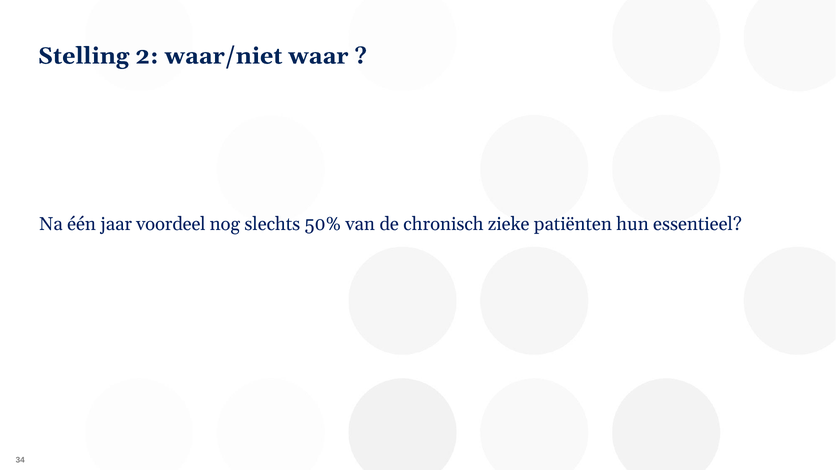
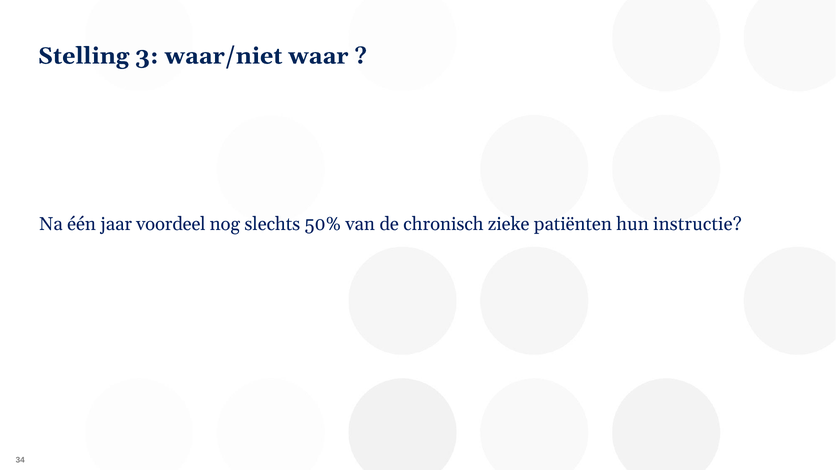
2: 2 -> 3 (147, 56)
essentieel: essentieel -> instructie (697, 224)
